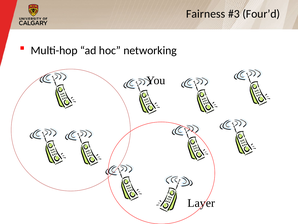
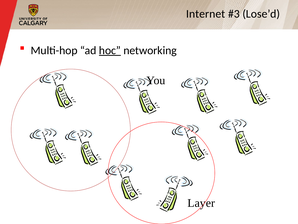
Fairness: Fairness -> Internet (206, 14)
Four’d: Four’d -> Lose’d (261, 14)
hoc underline: none -> present (110, 50)
